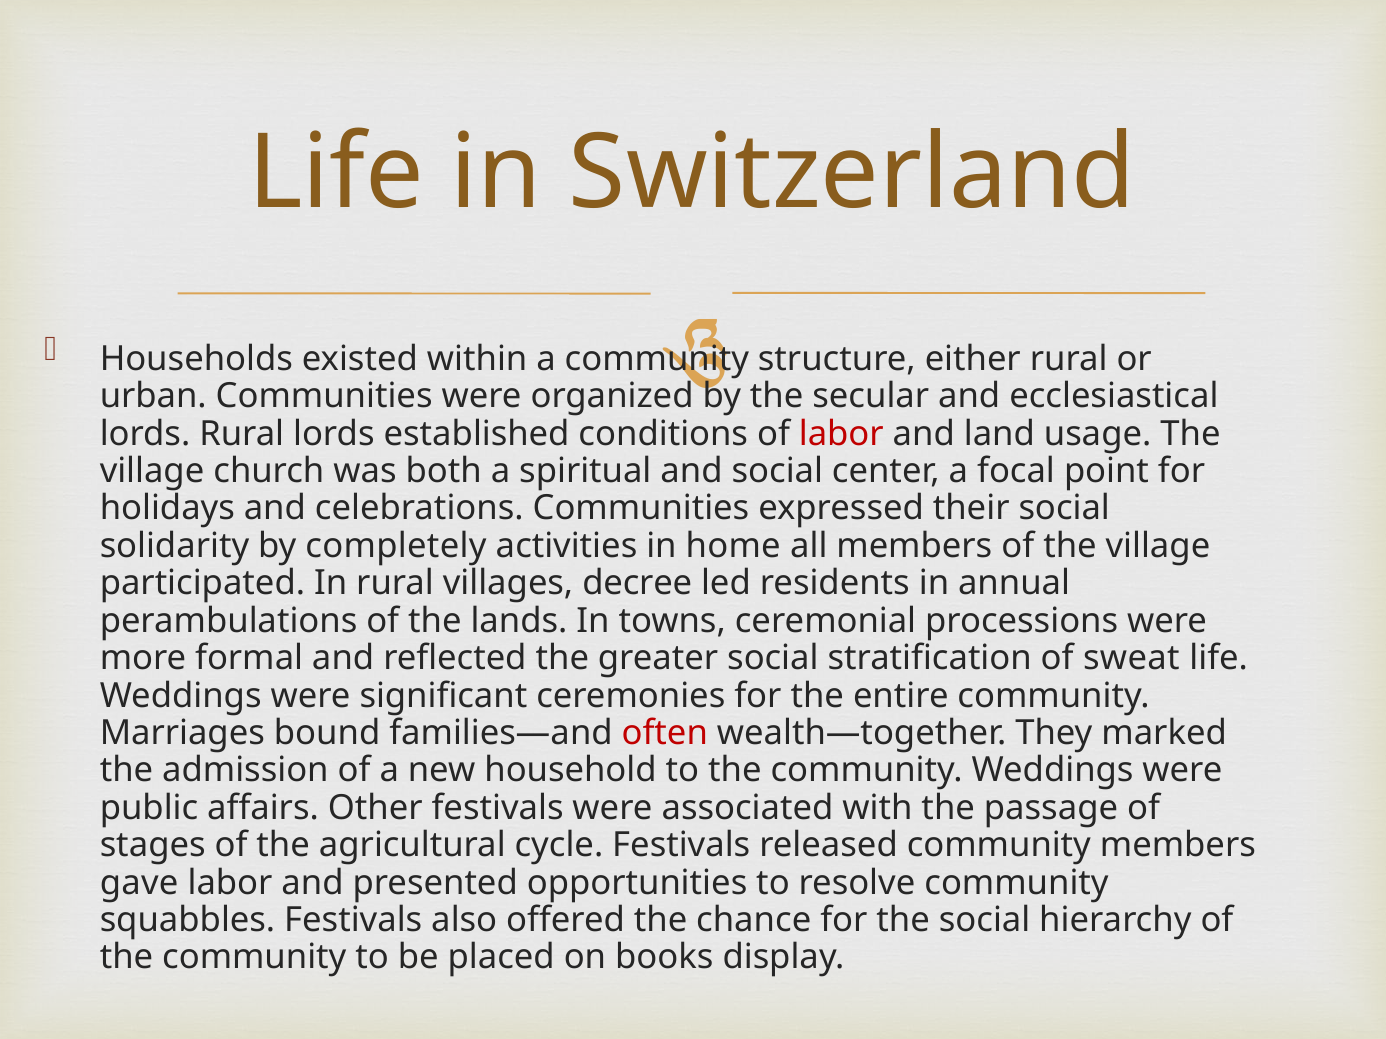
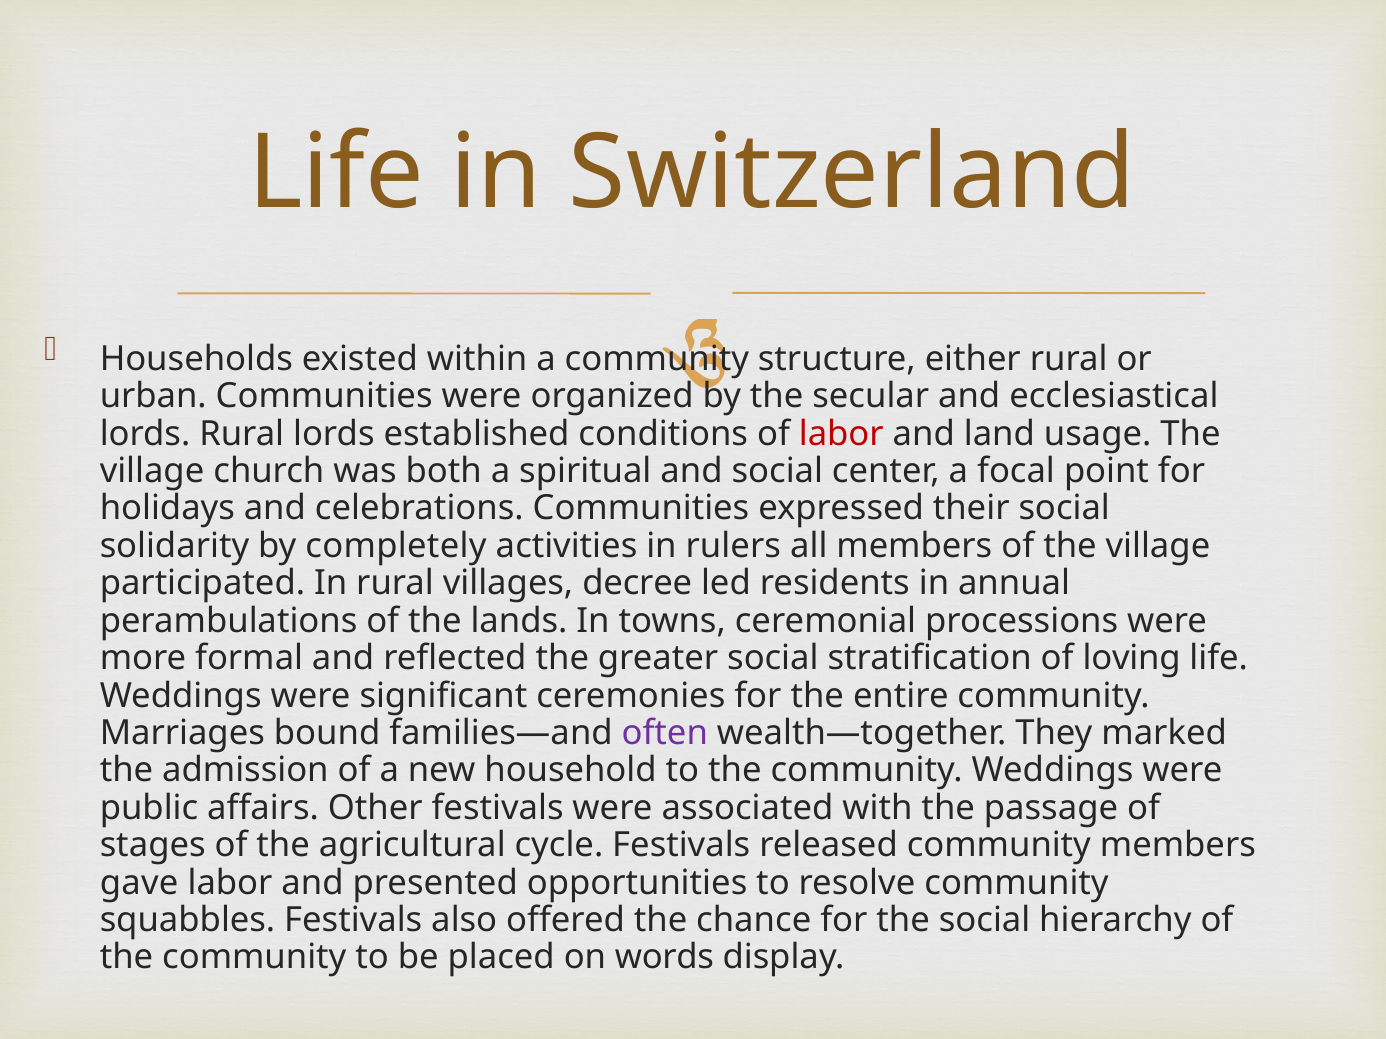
home: home -> rulers (733, 546)
sweat: sweat -> loving (1132, 658)
often colour: red -> purple (665, 733)
books: books -> words (664, 958)
